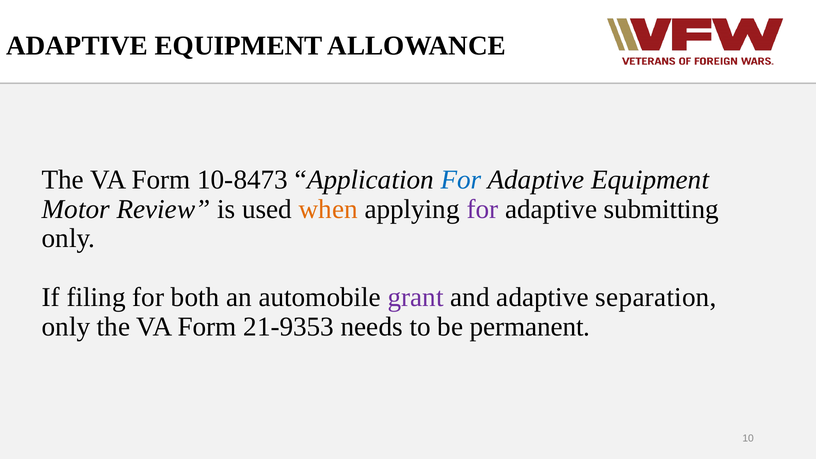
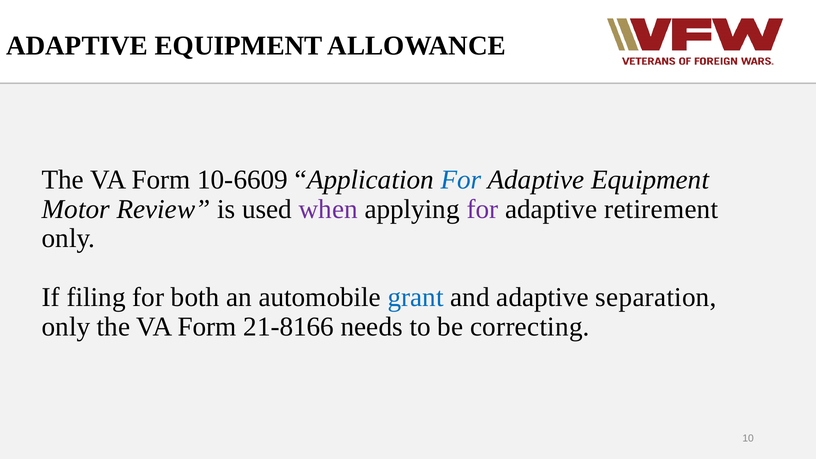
10-8473: 10-8473 -> 10-6609 (243, 180)
when colour: orange -> purple (328, 209)
submitting: submitting -> retirement (661, 209)
grant colour: purple -> blue (416, 297)
21-9353: 21-9353 -> 21-8166 (289, 327)
permanent: permanent -> correcting (530, 327)
